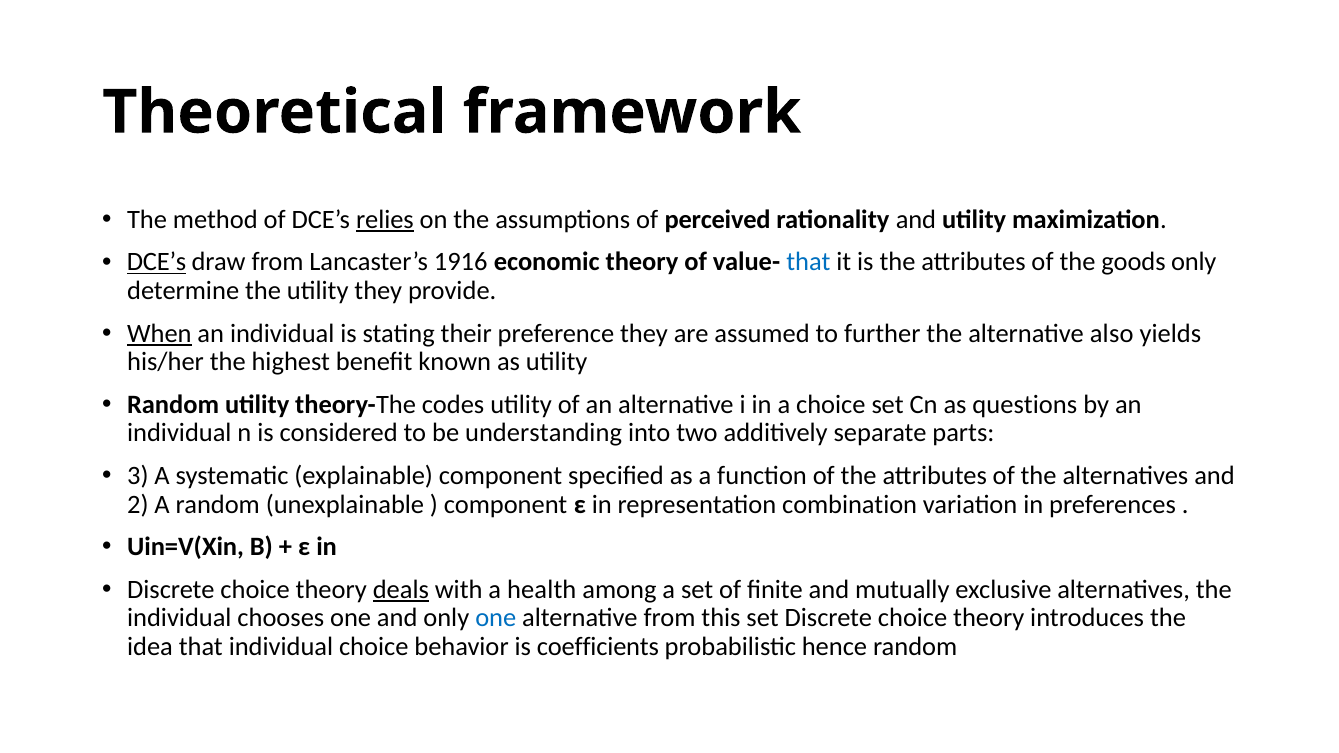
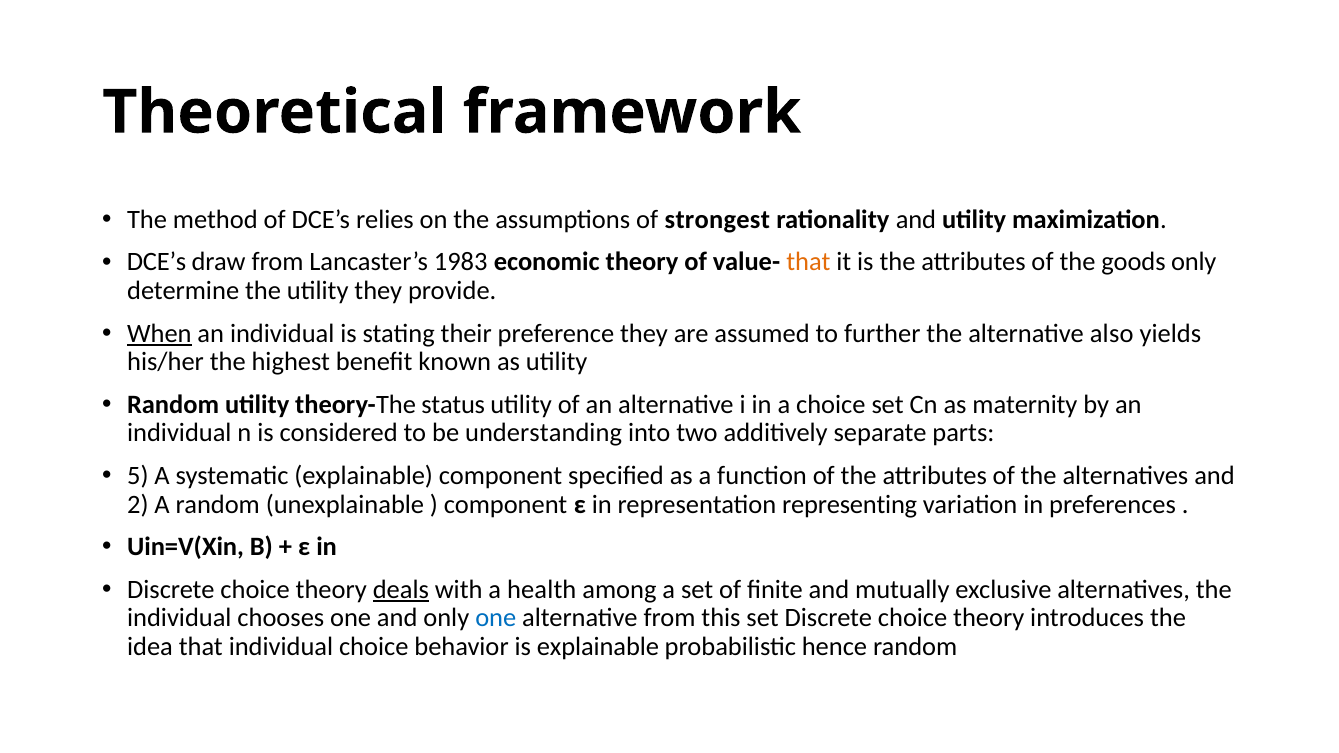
relies underline: present -> none (385, 220)
perceived: perceived -> strongest (717, 220)
DCE’s underline: present -> none (157, 262)
1916: 1916 -> 1983 (461, 262)
that colour: blue -> orange (808, 262)
codes: codes -> status (453, 405)
questions: questions -> maternity (1025, 405)
3: 3 -> 5 (138, 476)
combination: combination -> representing (850, 504)
is coefficients: coefficients -> explainable (598, 647)
